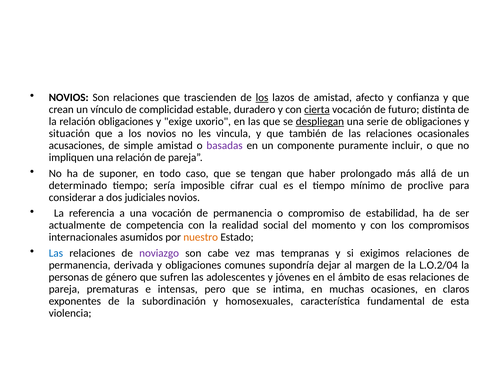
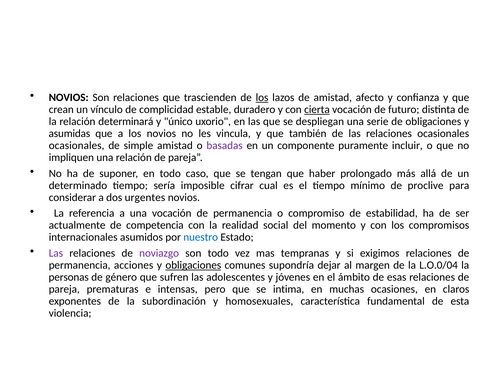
relación obligaciones: obligaciones -> determinará (126, 121)
exige: exige -> único (178, 121)
despliegan underline: present -> none (320, 121)
situación: situación -> asumidas (69, 133)
acusaciones: acusaciones -> ocasionales (77, 145)
judiciales: judiciales -> urgentes (145, 197)
nuestro colour: orange -> blue (201, 237)
Las colour: blue -> purple (56, 253)
son cabe: cabe -> todo (218, 253)
derivada: derivada -> acciones (134, 265)
obligaciones underline: none -> present (193, 265)
L.O.2/04: L.O.2/04 -> L.O.0/04 (439, 265)
